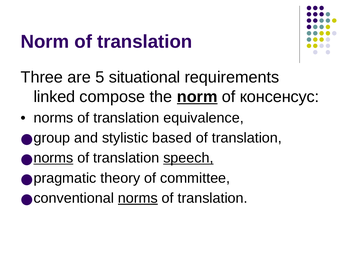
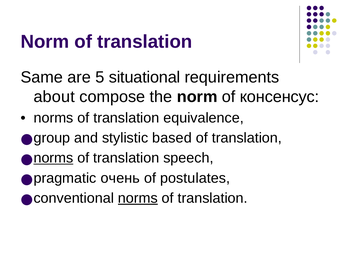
Three: Three -> Same (42, 77)
linked: linked -> about (54, 97)
norm underline: present -> none (197, 97)
speech underline: present -> none (188, 158)
theory: theory -> очень (120, 178)
committee: committee -> postulates (195, 178)
